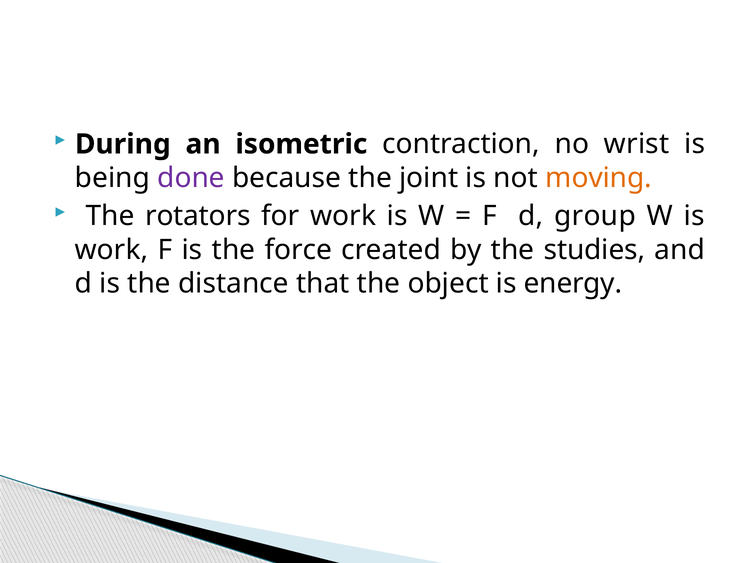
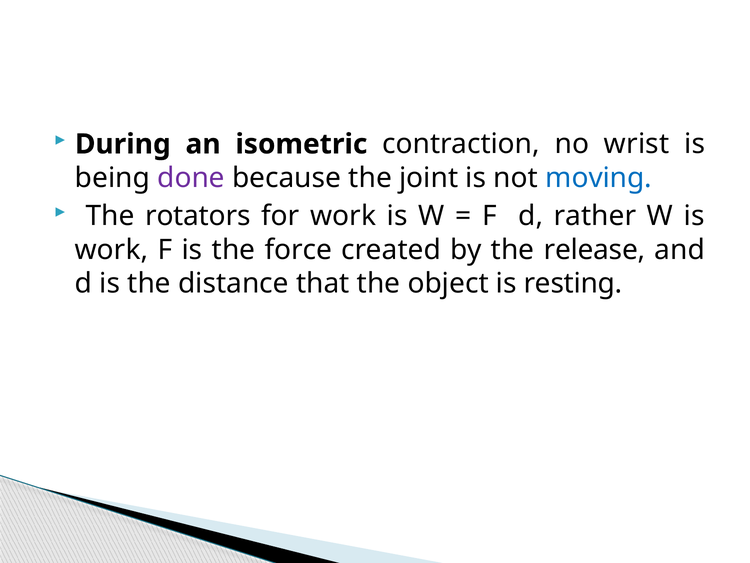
moving colour: orange -> blue (599, 178)
group: group -> rather (595, 216)
studies: studies -> release (594, 250)
energy: energy -> resting (573, 283)
